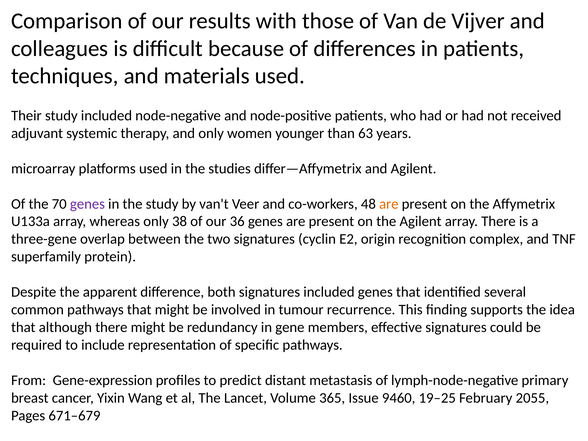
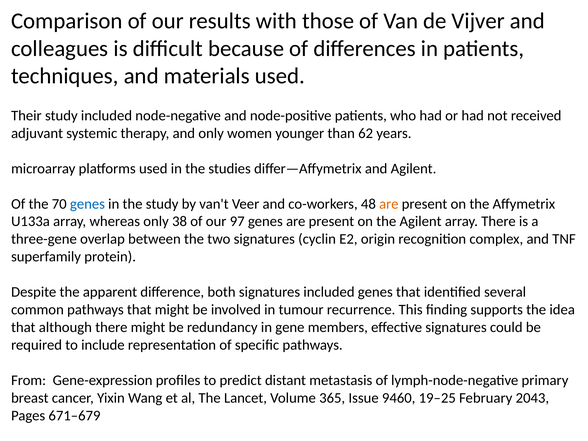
63: 63 -> 62 (366, 133)
genes colour: purple -> blue (87, 204)
36: 36 -> 97 (237, 221)
2055: 2055 -> 2043 (532, 398)
